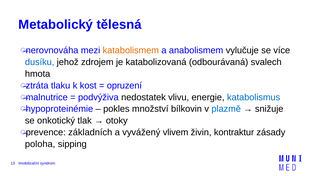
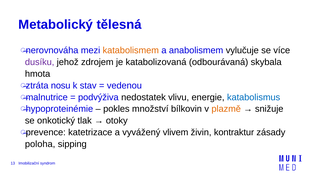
dusíku colour: blue -> purple (40, 62)
svalech: svalech -> skybala (266, 62)
tlaku: tlaku -> nosu (61, 86)
kost: kost -> stav (88, 86)
opruzení: opruzení -> vedenou (124, 86)
plazmě colour: blue -> orange (226, 109)
základních: základních -> katetrizace (90, 132)
